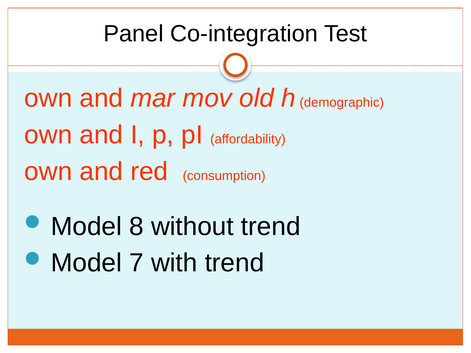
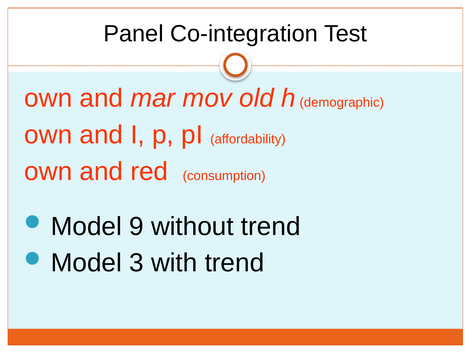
8: 8 -> 9 (136, 227)
7: 7 -> 3 (136, 263)
